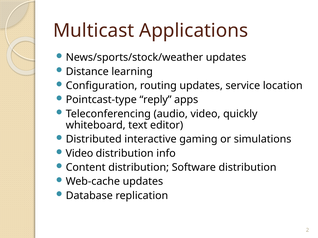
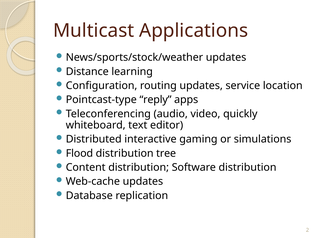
Video: Video -> Flood (79, 154)
info: info -> tree (166, 154)
